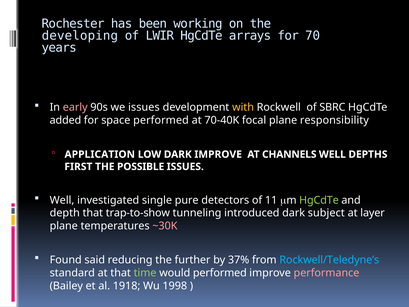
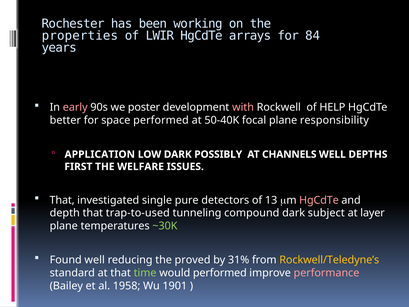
developing: developing -> properties (80, 36)
70: 70 -> 84 (313, 36)
we issues: issues -> poster (144, 107)
with colour: yellow -> pink (243, 107)
SBRC: SBRC -> HELP (332, 107)
added: added -> better (65, 120)
70-40K: 70-40K -> 50-40K (222, 120)
DARK IMPROVE: IMPROVE -> POSSIBLY (218, 154)
POSSIBLE: POSSIBLE -> WELFARE (141, 167)
Well: Well -> That (62, 200)
11: 11 -> 13 (271, 200)
HgCdTe colour: light green -> pink (319, 200)
trap-to-show: trap-to-show -> trap-to-used (138, 213)
introduced: introduced -> compound (252, 213)
~30K colour: pink -> light green (165, 226)
Found said: said -> well (95, 260)
further: further -> proved (193, 260)
37%: 37% -> 31% (239, 260)
Rockwell/Teledyne’s colour: light blue -> yellow (329, 260)
1918: 1918 -> 1958 (127, 286)
1998: 1998 -> 1901 (175, 286)
